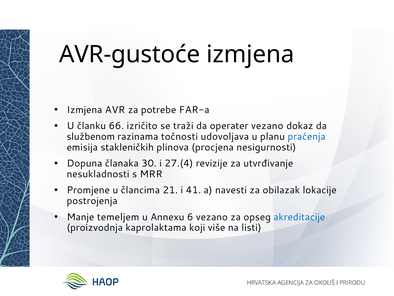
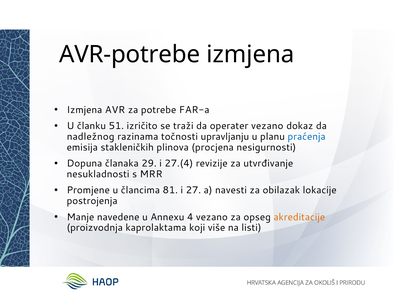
AVR-gustoće: AVR-gustoće -> AVR-potrebe (130, 54)
66: 66 -> 51 (116, 126)
službenom: službenom -> nadležnog (91, 136)
udovoljava: udovoljava -> upravljanju (225, 136)
30: 30 -> 29 (149, 163)
21: 21 -> 81 (170, 190)
41: 41 -> 27 (193, 190)
temeljem: temeljem -> navedene (118, 217)
6: 6 -> 4 (190, 217)
akreditacije colour: blue -> orange (299, 217)
